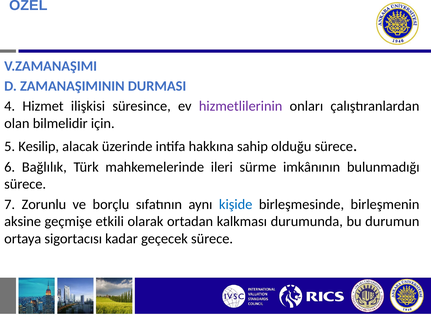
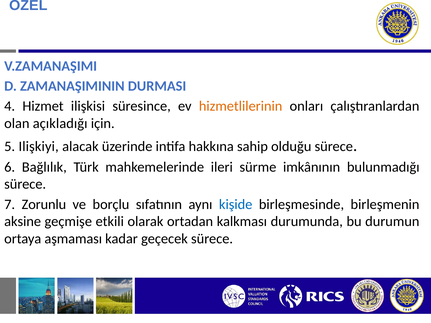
hizmetlilerinin colour: purple -> orange (241, 106)
bilmelidir: bilmelidir -> açıkladığı (60, 124)
Kesilip: Kesilip -> Ilişkiyi (39, 146)
sigortacısı: sigortacısı -> aşmaması (73, 239)
